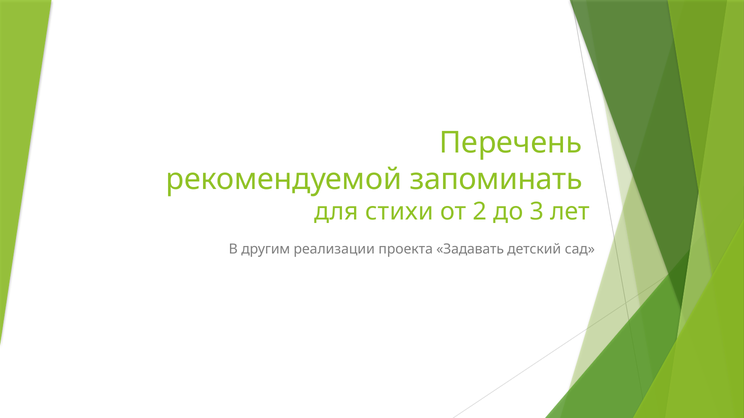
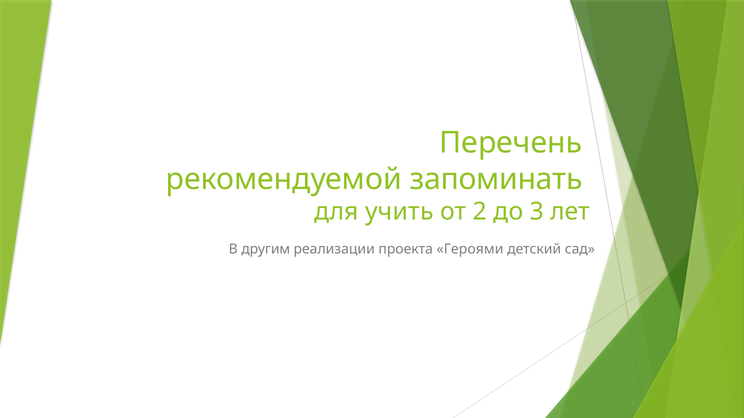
стихи: стихи -> учить (399, 212)
Задавать: Задавать -> Героями (470, 249)
